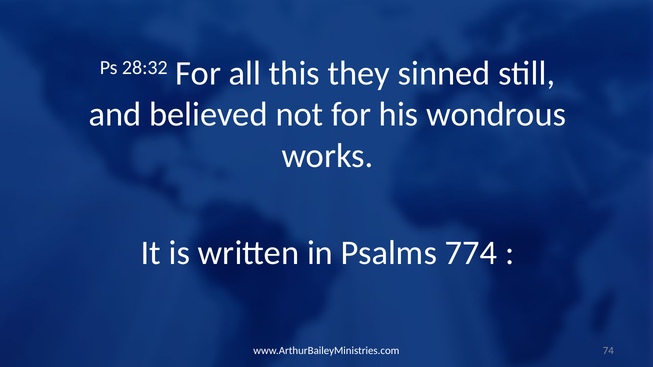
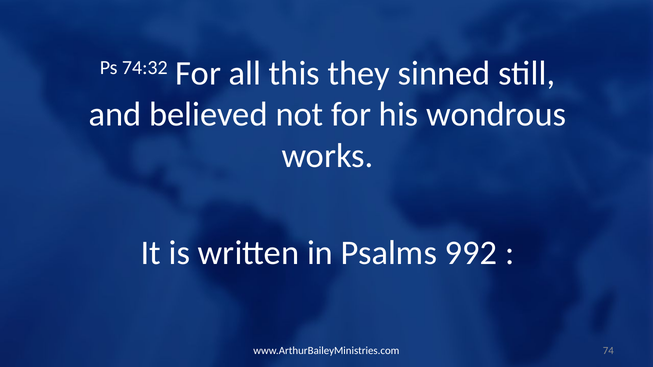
28:32: 28:32 -> 74:32 (145, 68)
774: 774 -> 992 (471, 253)
